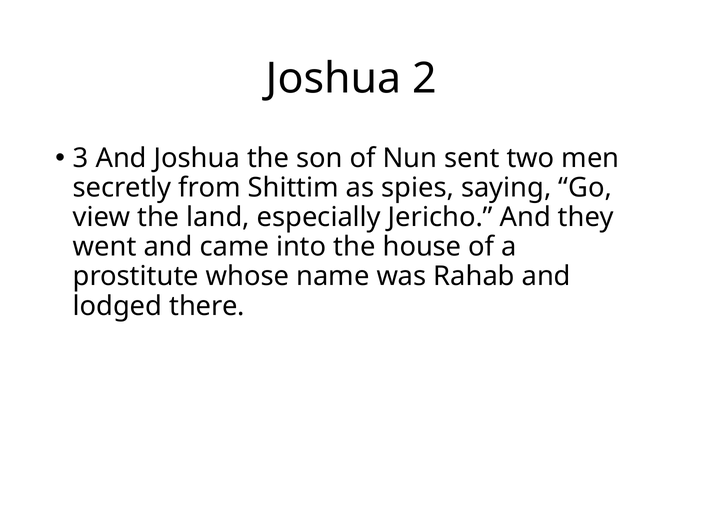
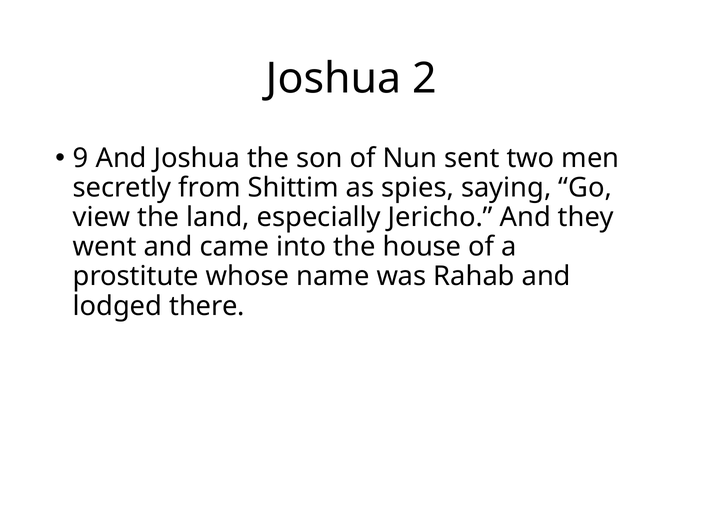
3: 3 -> 9 (81, 158)
